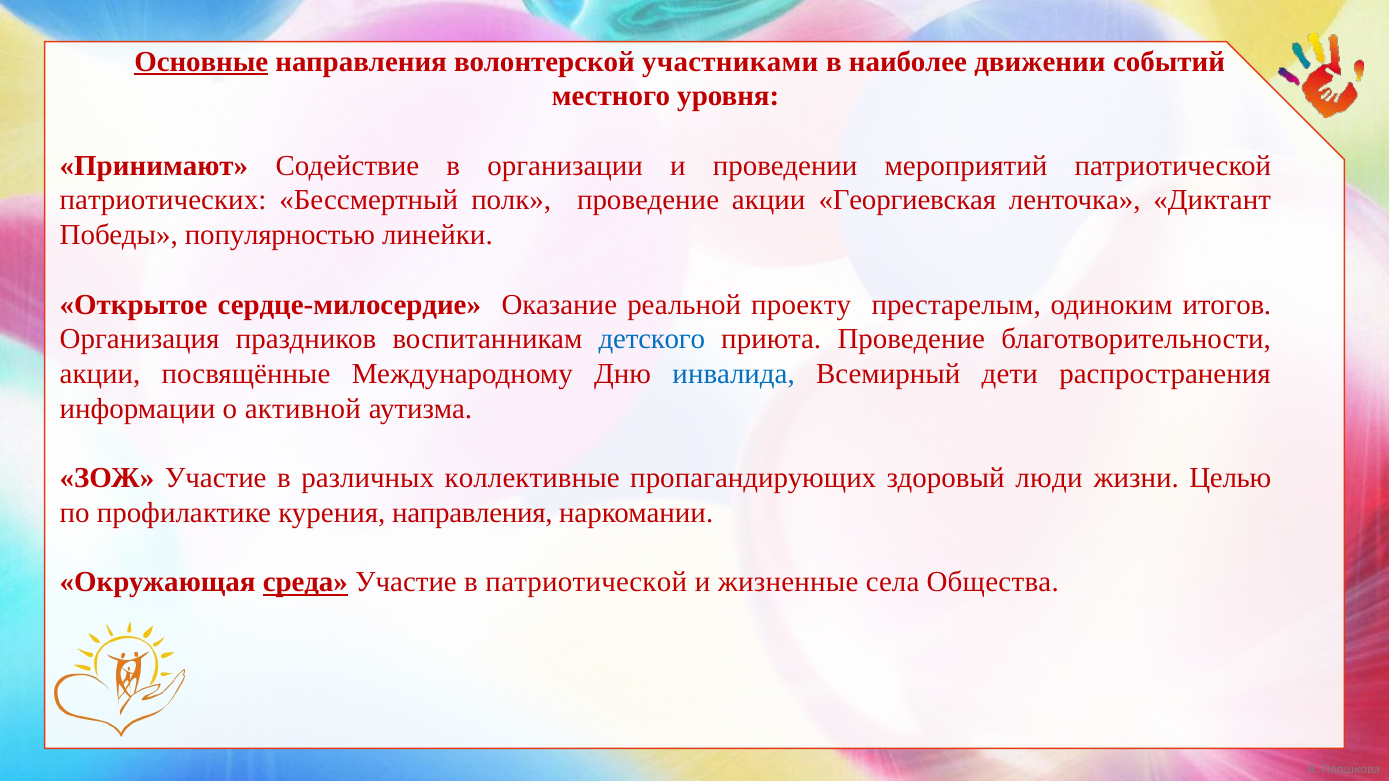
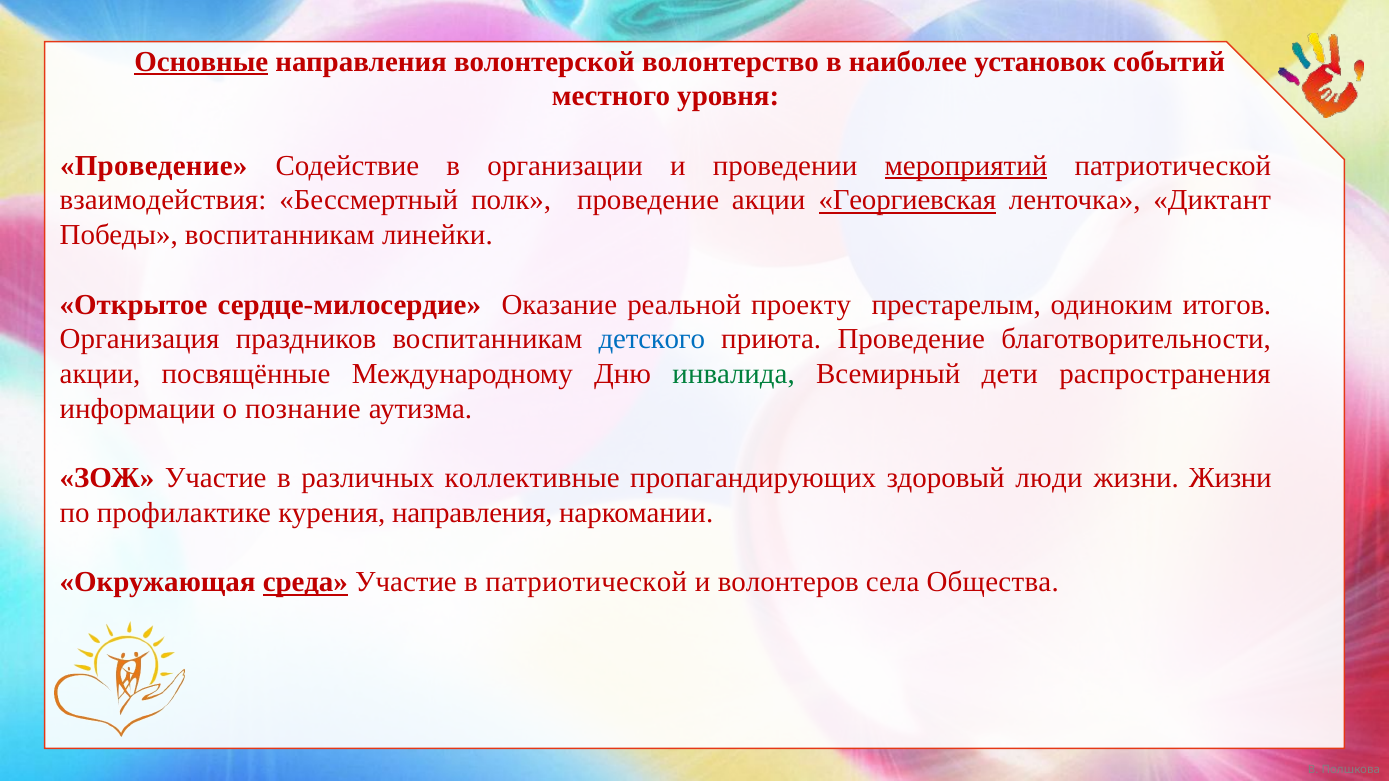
участниками: участниками -> волонтерство (730, 62)
движении: движении -> установок (1040, 62)
Принимают: Принимают -> Проведение (154, 166)
мероприятий underline: none -> present (966, 166)
патриотических: патриотических -> взаимодействия (163, 201)
Георгиевская underline: none -> present (907, 201)
Победы популярностью: популярностью -> воспитанникам (280, 235)
инвалида colour: blue -> green (734, 374)
активной: активной -> познание (303, 409)
жизни Целью: Целью -> Жизни (1230, 478)
жизненные: жизненные -> волонтеров (788, 583)
